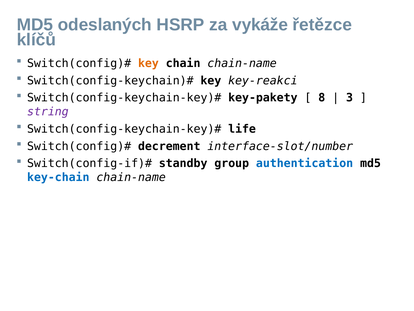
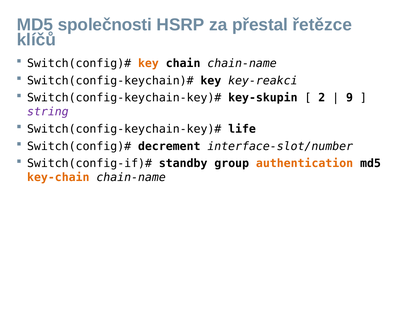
odeslaných: odeslaných -> společnosti (105, 25)
vykáže: vykáže -> přestal (260, 25)
key-pakety: key-pakety -> key-skupin (263, 98)
8: 8 -> 2 (322, 98)
3: 3 -> 9 (350, 98)
authentication colour: blue -> orange (305, 163)
key-chain colour: blue -> orange (58, 177)
